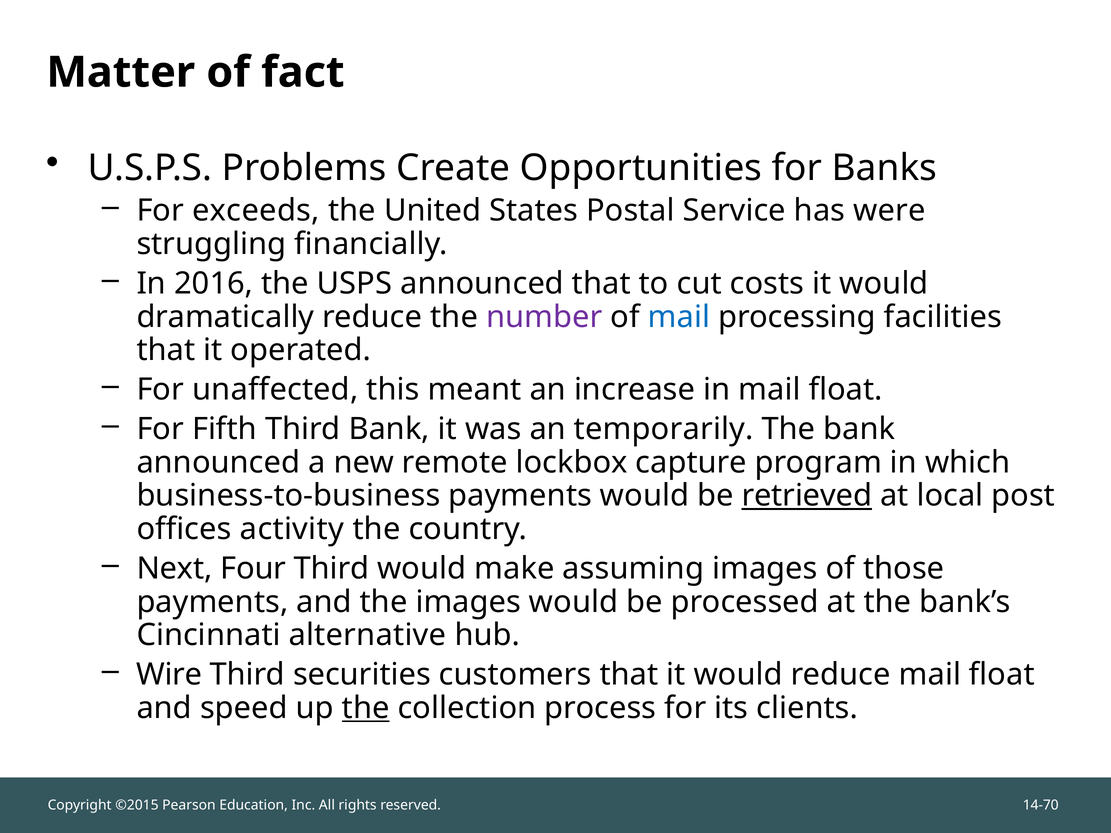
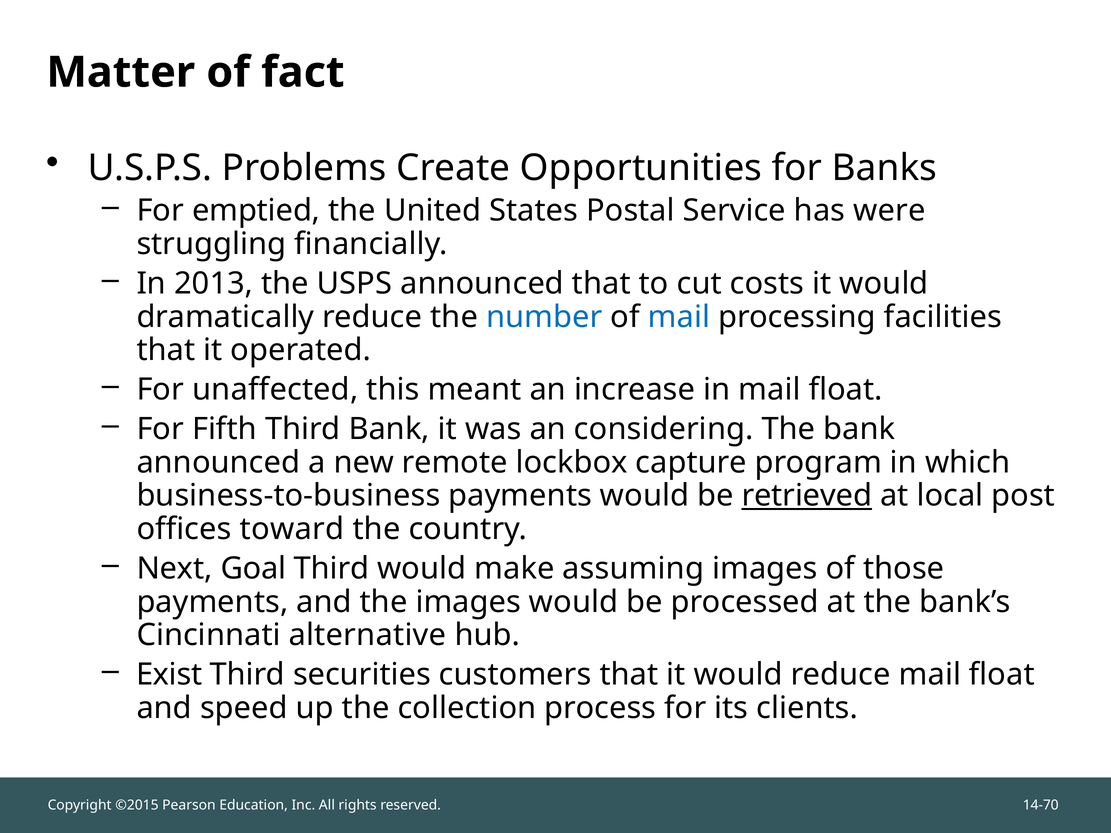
exceeds: exceeds -> emptied (256, 211)
2016: 2016 -> 2013 (214, 284)
number colour: purple -> blue (544, 317)
temporarily: temporarily -> considering (664, 429)
activity: activity -> toward (292, 529)
Four: Four -> Goal (253, 569)
Wire: Wire -> Exist (169, 675)
the underline: present -> none (366, 708)
